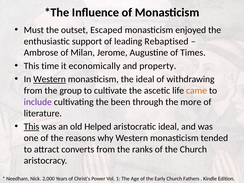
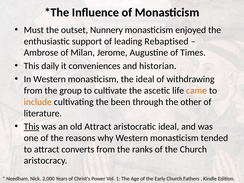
Escaped: Escaped -> Nunnery (106, 30)
time: time -> daily (50, 66)
economically: economically -> conveniences (95, 66)
property: property -> historian (158, 66)
Western underline: present -> none (50, 79)
include colour: purple -> orange (38, 102)
more: more -> other (191, 102)
old Helped: Helped -> Attract (98, 127)
